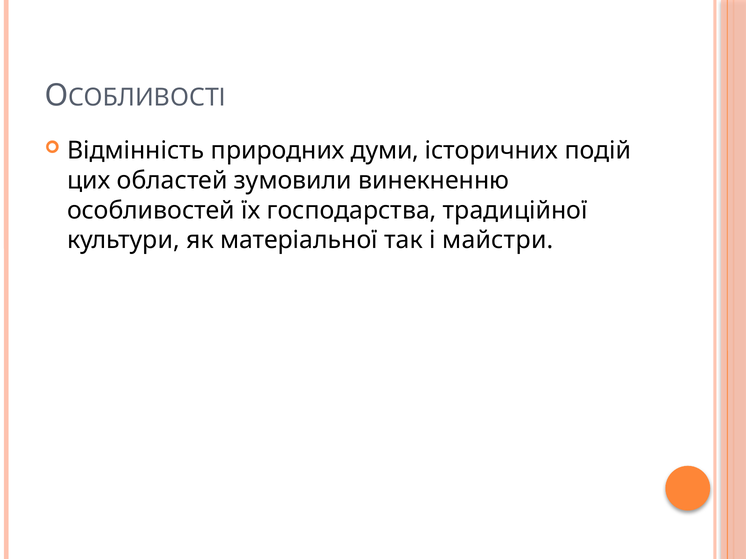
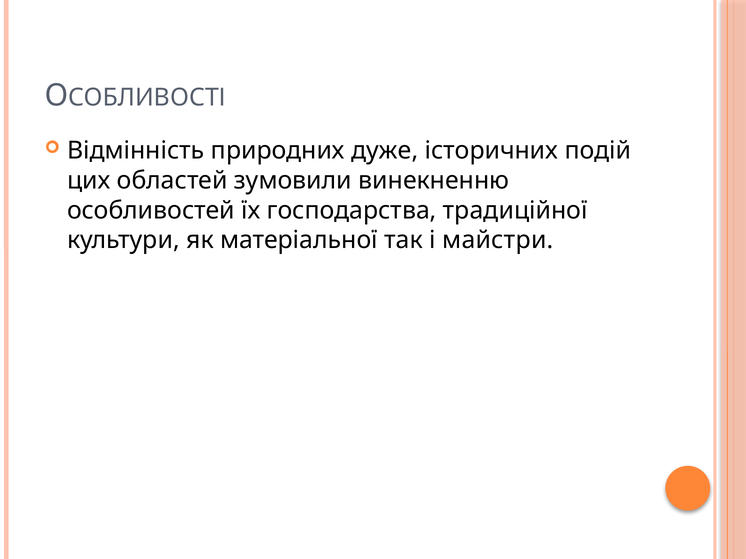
думи: думи -> дуже (385, 151)
